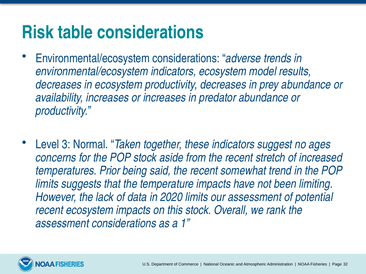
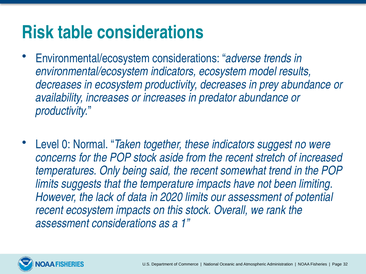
3: 3 -> 0 (66, 145)
ages: ages -> were (320, 145)
Prior: Prior -> Only (110, 171)
